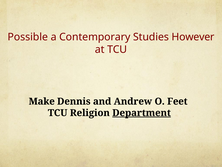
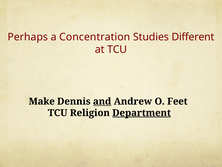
Possible: Possible -> Perhaps (28, 37)
Contemporary: Contemporary -> Concentration (95, 37)
However: However -> Different (193, 37)
and underline: none -> present (102, 101)
